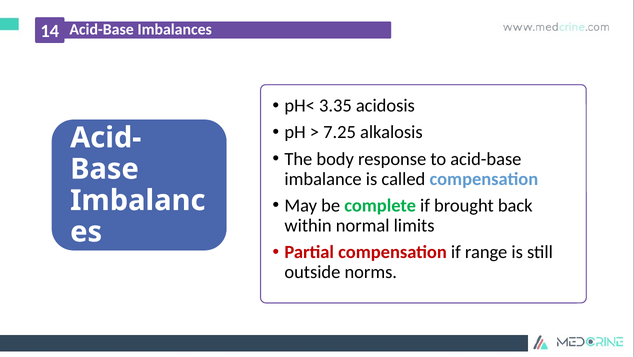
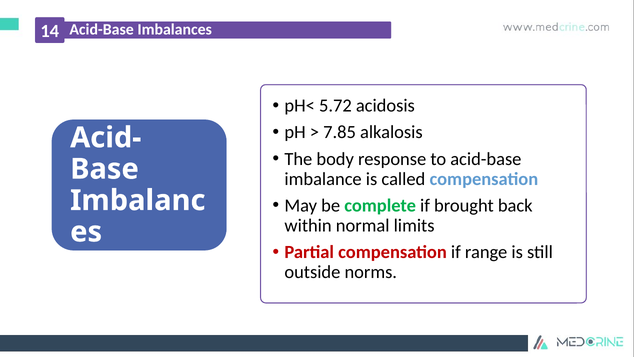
3.35: 3.35 -> 5.72 (335, 106)
7.25: 7.25 -> 7.85 (340, 132)
